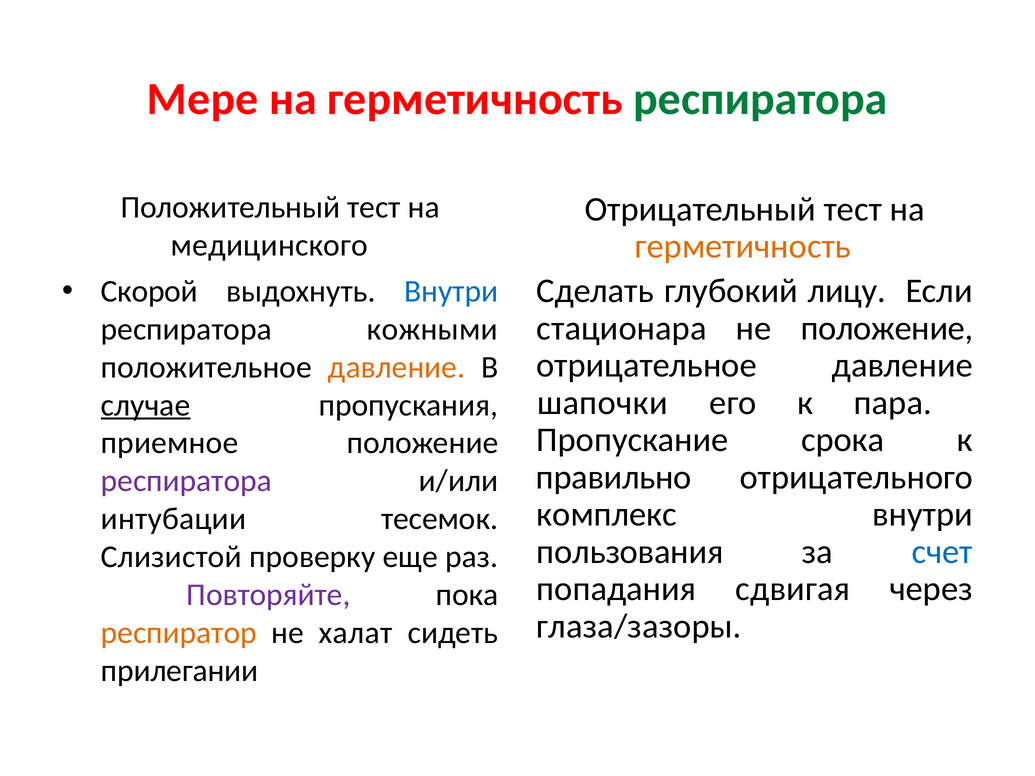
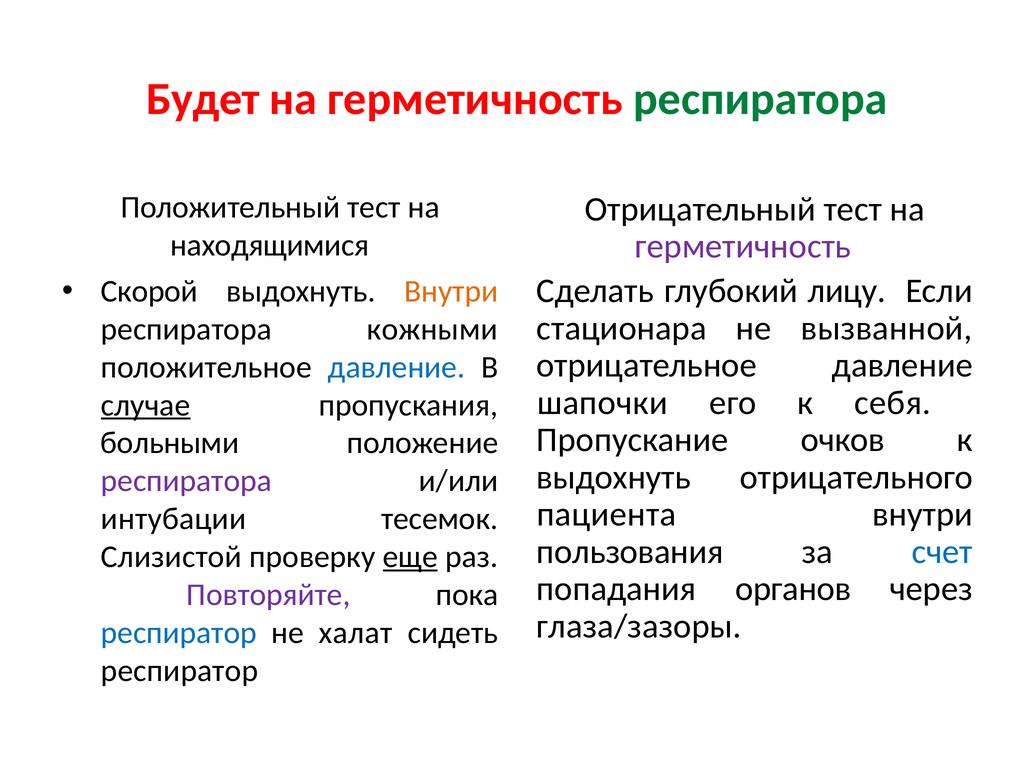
Мере: Мере -> Будет (203, 99)
медицинского: медицинского -> находящимися (270, 245)
герметичность colour: orange -> purple (743, 247)
Внутри colour: blue -> orange (451, 291)
не положение: положение -> вызванной (887, 328)
давление colour: orange -> blue (396, 367)
пара: пара -> себя (893, 403)
срока: срока -> очков (843, 440)
приемное: приемное -> больными (170, 443)
правильно: правильно -> выдохнуть (614, 477)
комплекс: комплекс -> пациента (606, 515)
еще underline: none -> present (410, 557)
сдвигая: сдвигая -> органов (793, 589)
респиратор colour: orange -> blue (179, 633)
прилегании: прилегании -> респиратор (180, 671)
